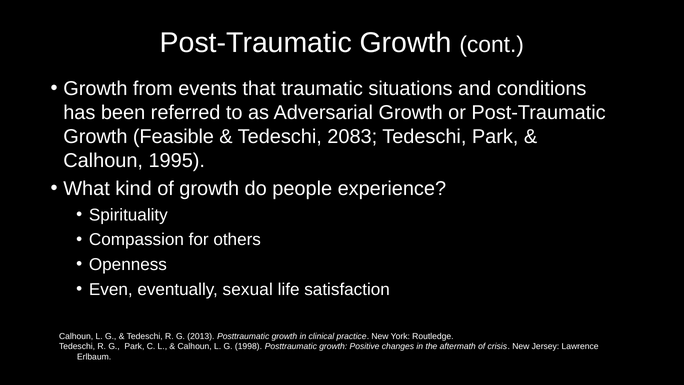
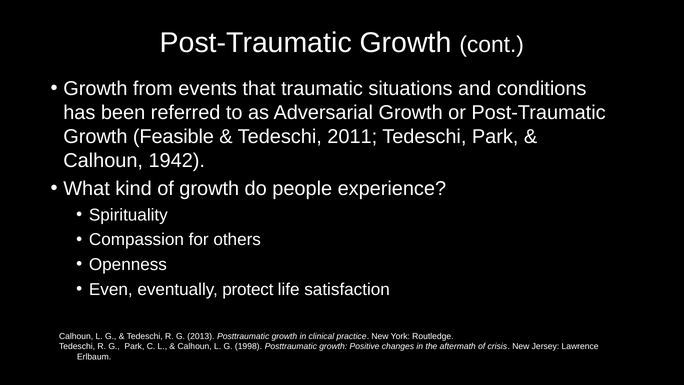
2083: 2083 -> 2011 (352, 136)
1995: 1995 -> 1942 (177, 160)
sexual: sexual -> protect (248, 289)
